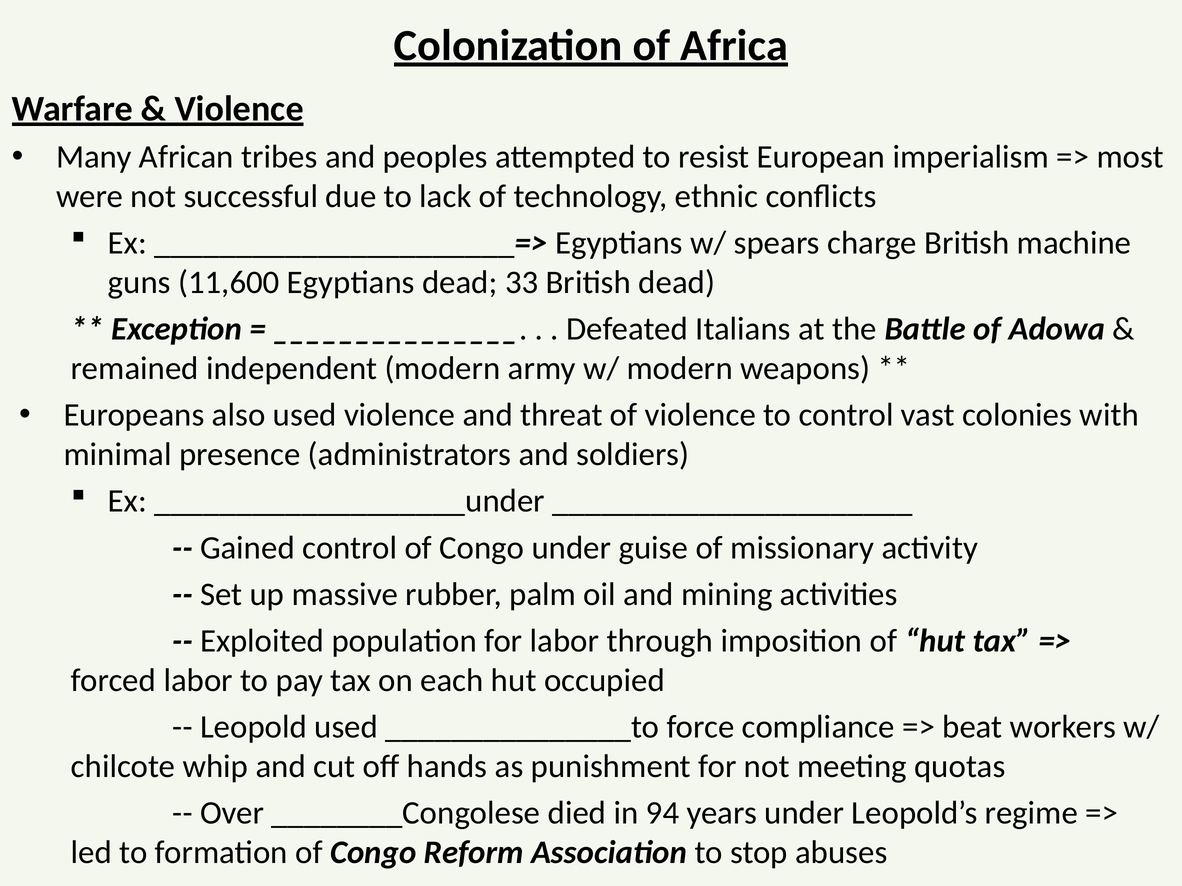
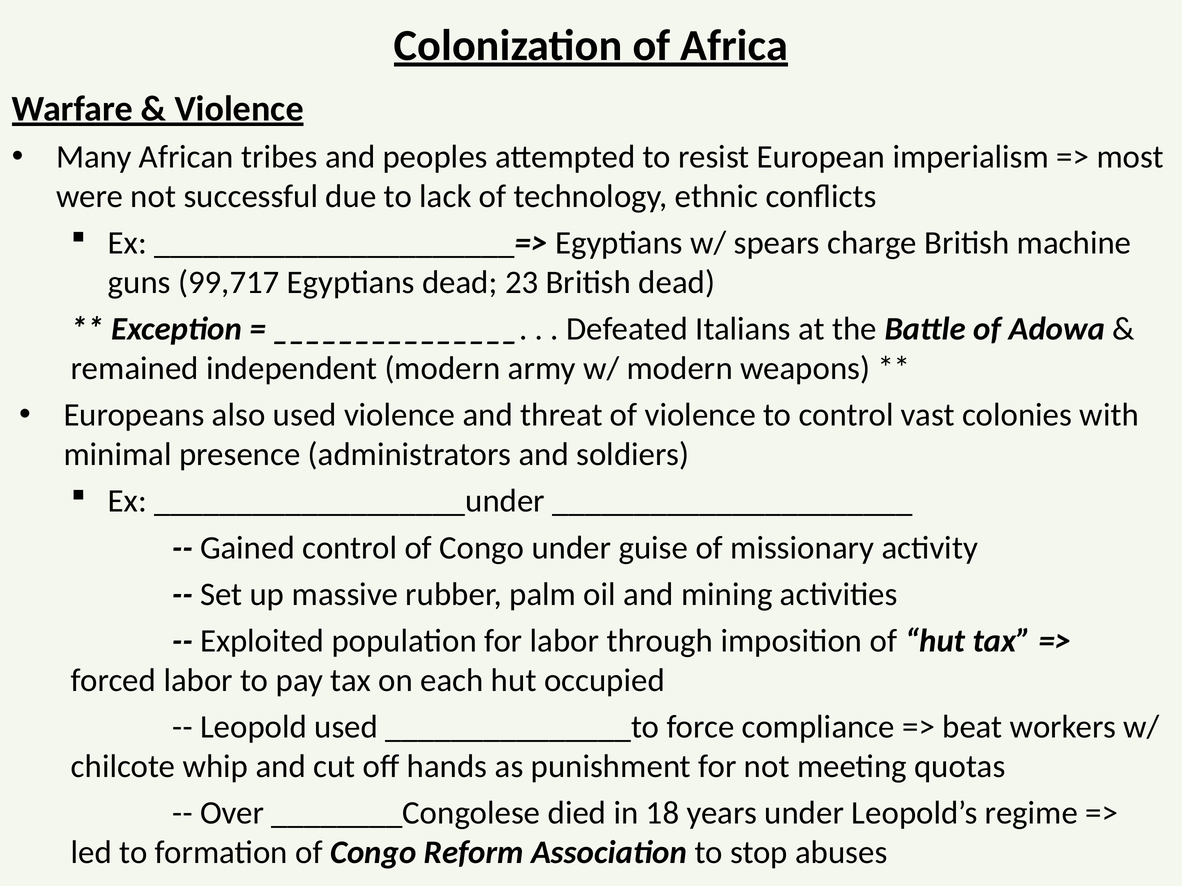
11,600: 11,600 -> 99,717 (229, 283)
33: 33 -> 23 (522, 283)
94: 94 -> 18 (663, 813)
